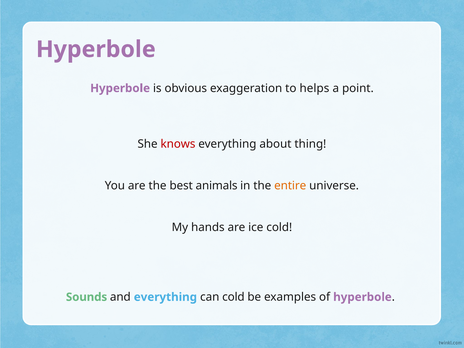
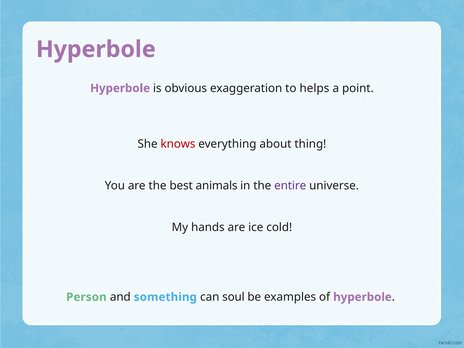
entire colour: orange -> purple (290, 186)
Sounds: Sounds -> Person (86, 297)
and everything: everything -> something (165, 297)
can cold: cold -> soul (233, 297)
